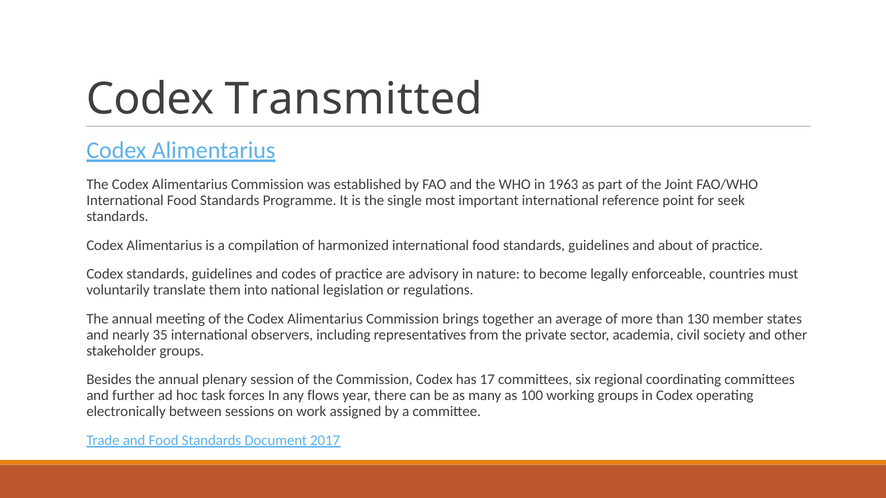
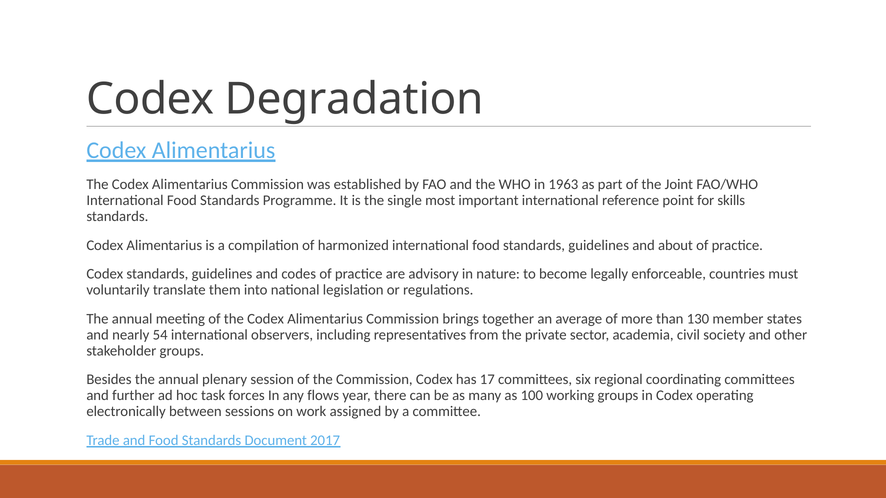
Transmitted: Transmitted -> Degradation (354, 99)
seek: seek -> skills (731, 201)
35: 35 -> 54 (160, 335)
